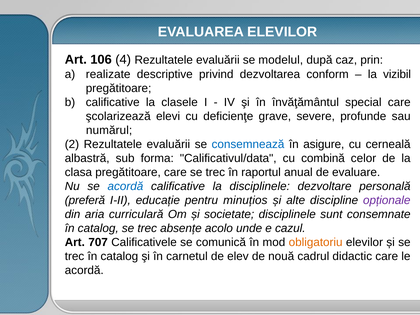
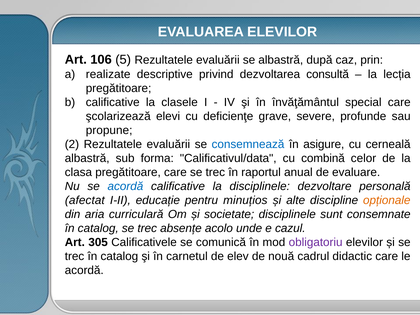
4: 4 -> 5 (123, 60)
se modelul: modelul -> albastră (281, 60)
conform: conform -> consultă (328, 74)
vizibil: vizibil -> lecția (397, 74)
numărul: numărul -> propune (109, 130)
preferă: preferă -> afectat (85, 200)
opționale colour: purple -> orange (387, 200)
707: 707 -> 305 (98, 242)
obligatoriu colour: orange -> purple (316, 242)
